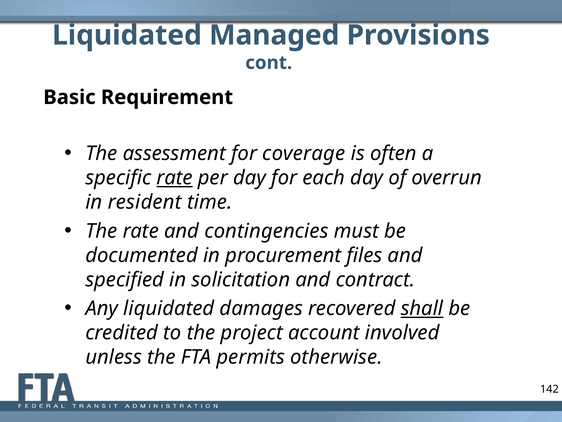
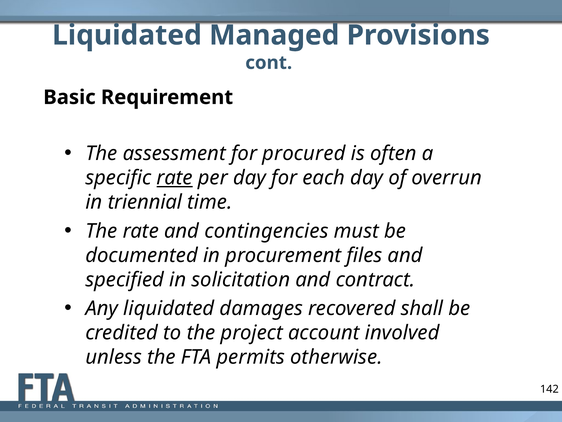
coverage: coverage -> procured (304, 153)
resident: resident -> triennial (145, 202)
shall underline: present -> none (422, 308)
